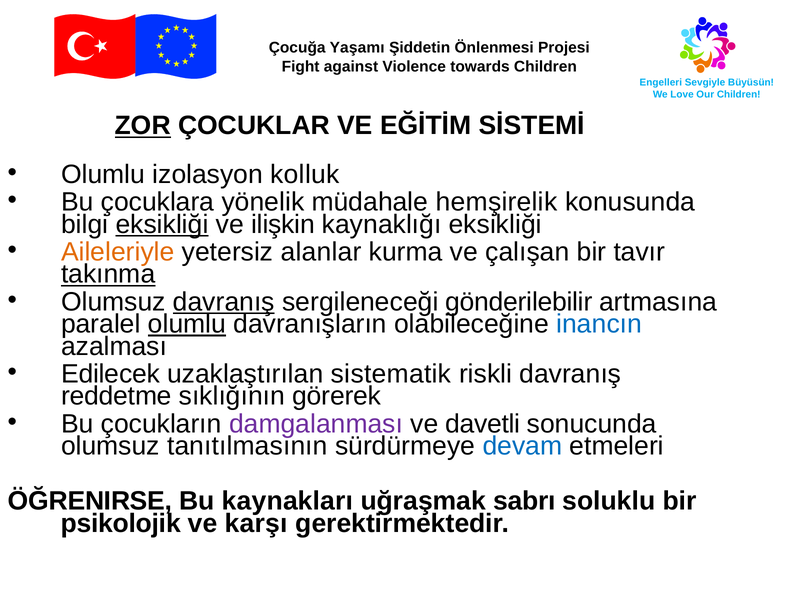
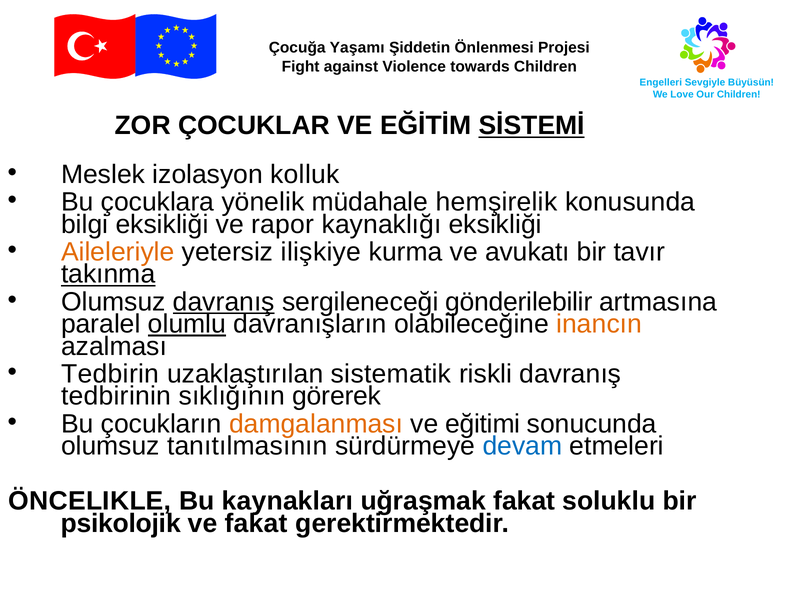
ZOR underline: present -> none (143, 126)
SİSTEMİ underline: none -> present (532, 126)
Olumlu: Olumlu -> Meslek (103, 174)
eksikliği underline: present -> none (162, 224)
ilişkin: ilişkin -> rapor (283, 224)
alanlar: alanlar -> ilişkiye (321, 252)
çalışan: çalışan -> avukatı (527, 252)
inancın colour: blue -> orange (599, 324)
Edilecek: Edilecek -> Tedbirin (110, 374)
reddetme: reddetme -> tedbirinin (116, 396)
damgalanması colour: purple -> orange (316, 424)
davetli: davetli -> eğitimi (483, 424)
ÖĞRENIRSE: ÖĞRENIRSE -> ÖNCELIKLE (90, 501)
uğraşmak sabrı: sabrı -> fakat (524, 501)
ve karşı: karşı -> fakat (256, 523)
